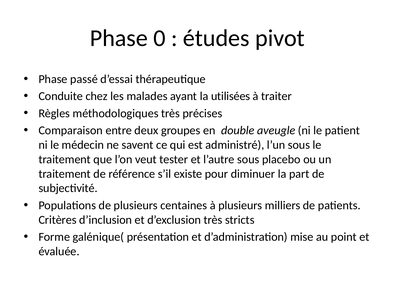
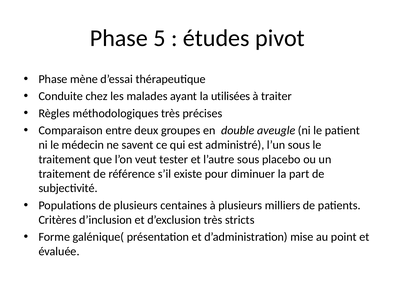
0: 0 -> 5 (159, 38)
passé: passé -> mène (84, 79)
